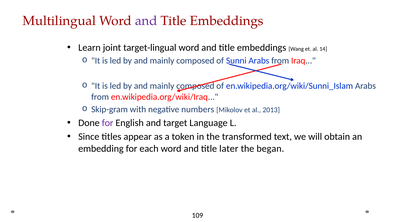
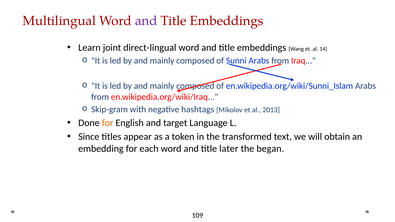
target-lingual: target-lingual -> direct-lingual (150, 48)
numbers: numbers -> hashtags (198, 110)
for colour: purple -> orange (108, 123)
